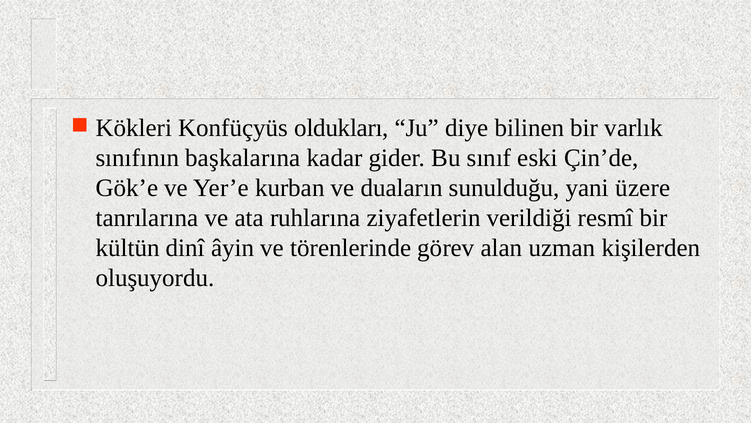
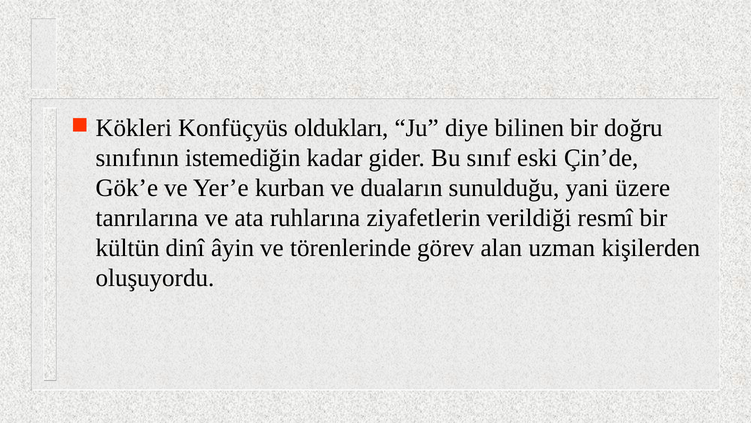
varlık: varlık -> doğru (634, 128)
başkalarına: başkalarına -> istemediğin (243, 158)
